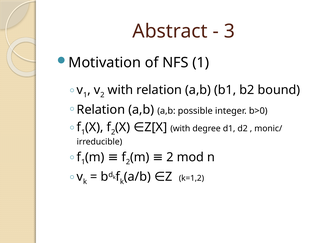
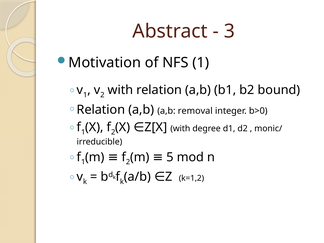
possible: possible -> removal (195, 111)
2: 2 -> 5 (170, 157)
